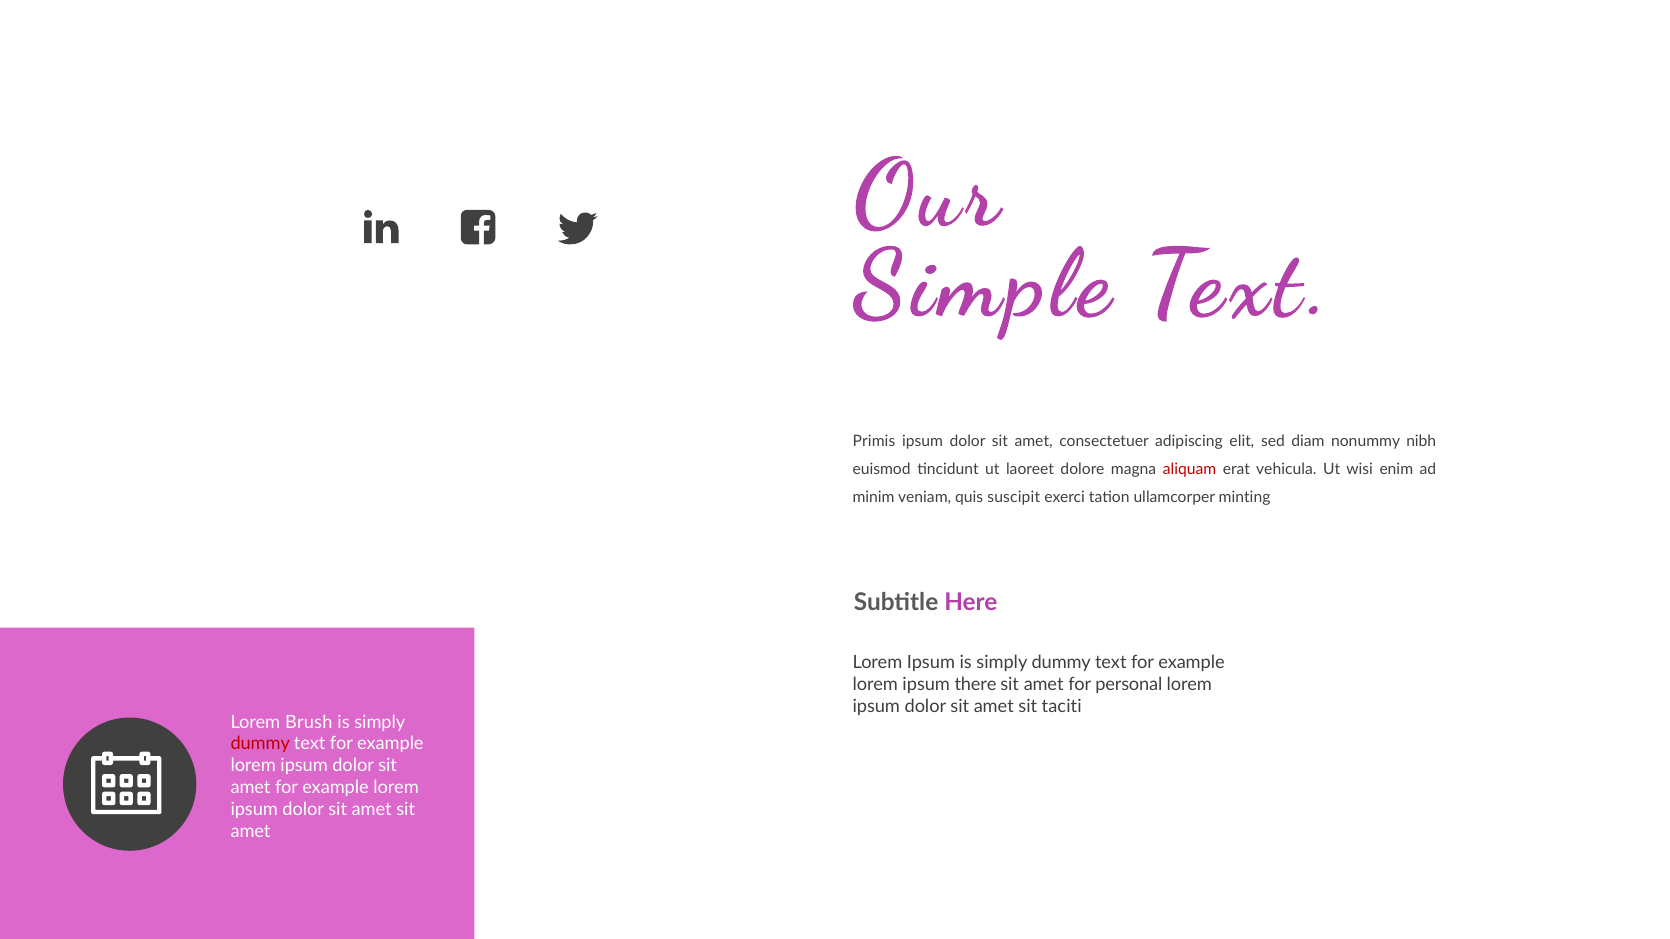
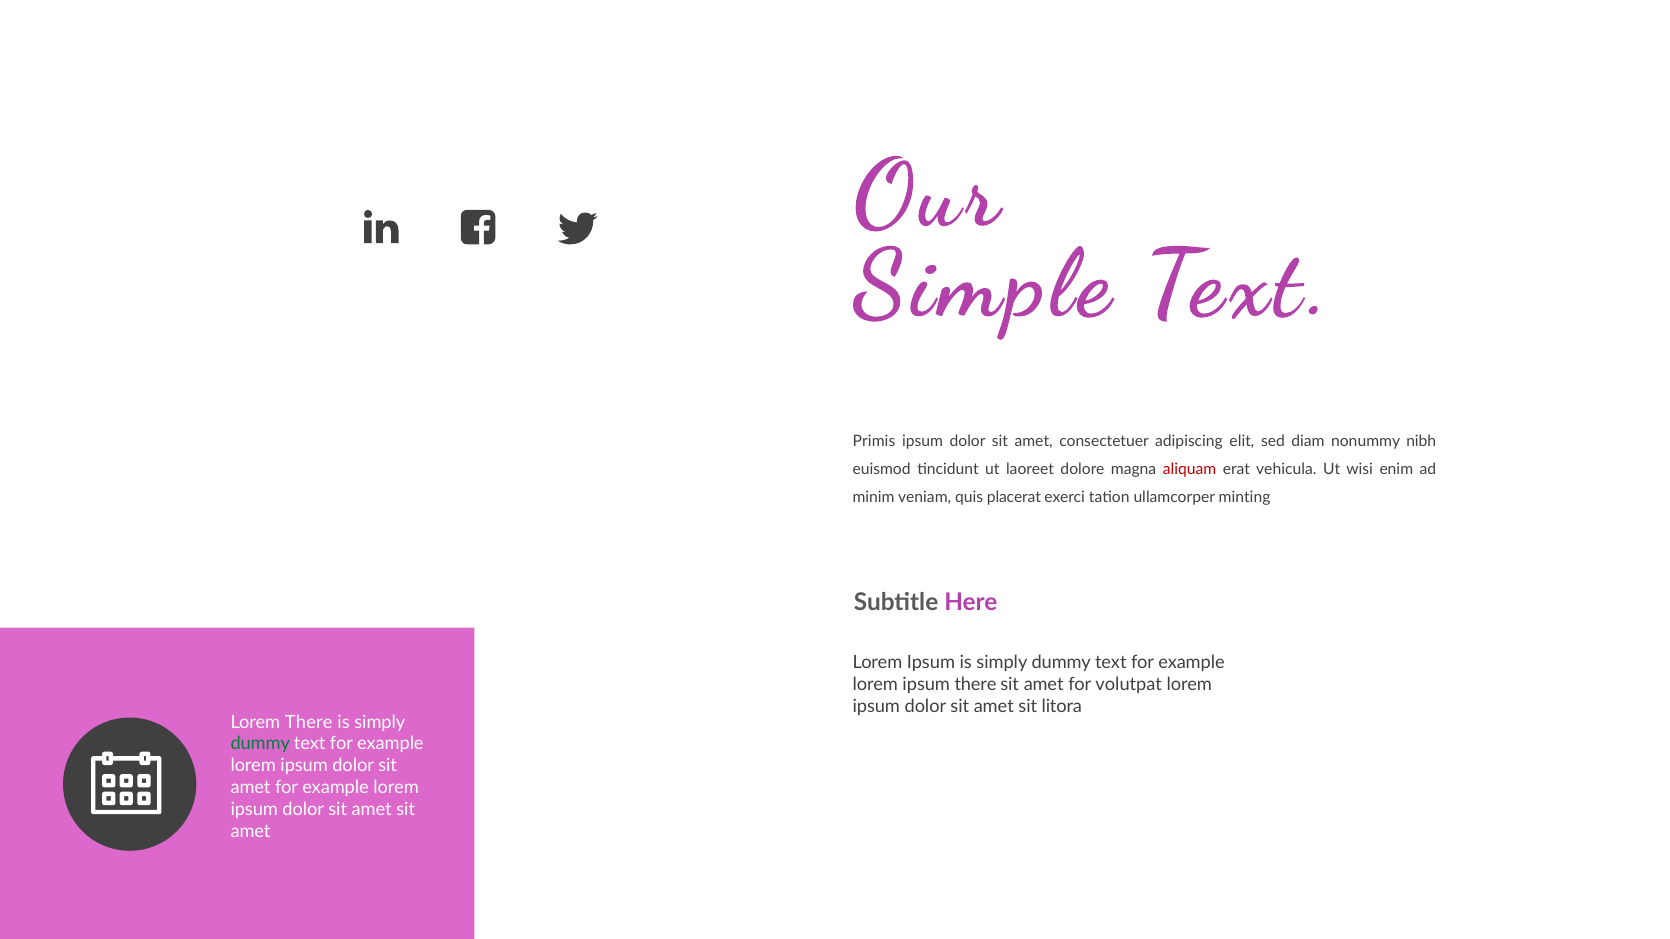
suscipit: suscipit -> placerat (1014, 498)
personal: personal -> volutpat (1129, 684)
taciti: taciti -> litora (1062, 706)
Lorem Brush: Brush -> There (309, 722)
dummy colour: red -> green (260, 744)
